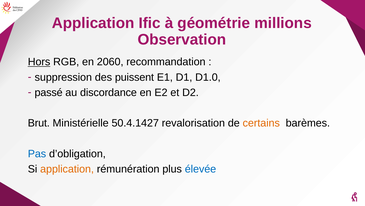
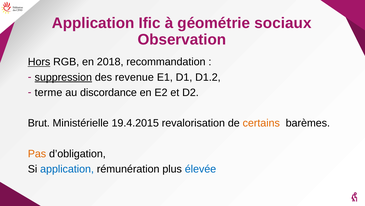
millions: millions -> sociaux (283, 23)
2060: 2060 -> 2018 (110, 62)
suppression underline: none -> present (63, 77)
puissent: puissent -> revenue (134, 77)
D1.0: D1.0 -> D1.2 (208, 77)
passé: passé -> terme (48, 92)
50.4.1427: 50.4.1427 -> 19.4.2015 (135, 123)
Pas colour: blue -> orange (37, 153)
application colour: orange -> blue (67, 169)
